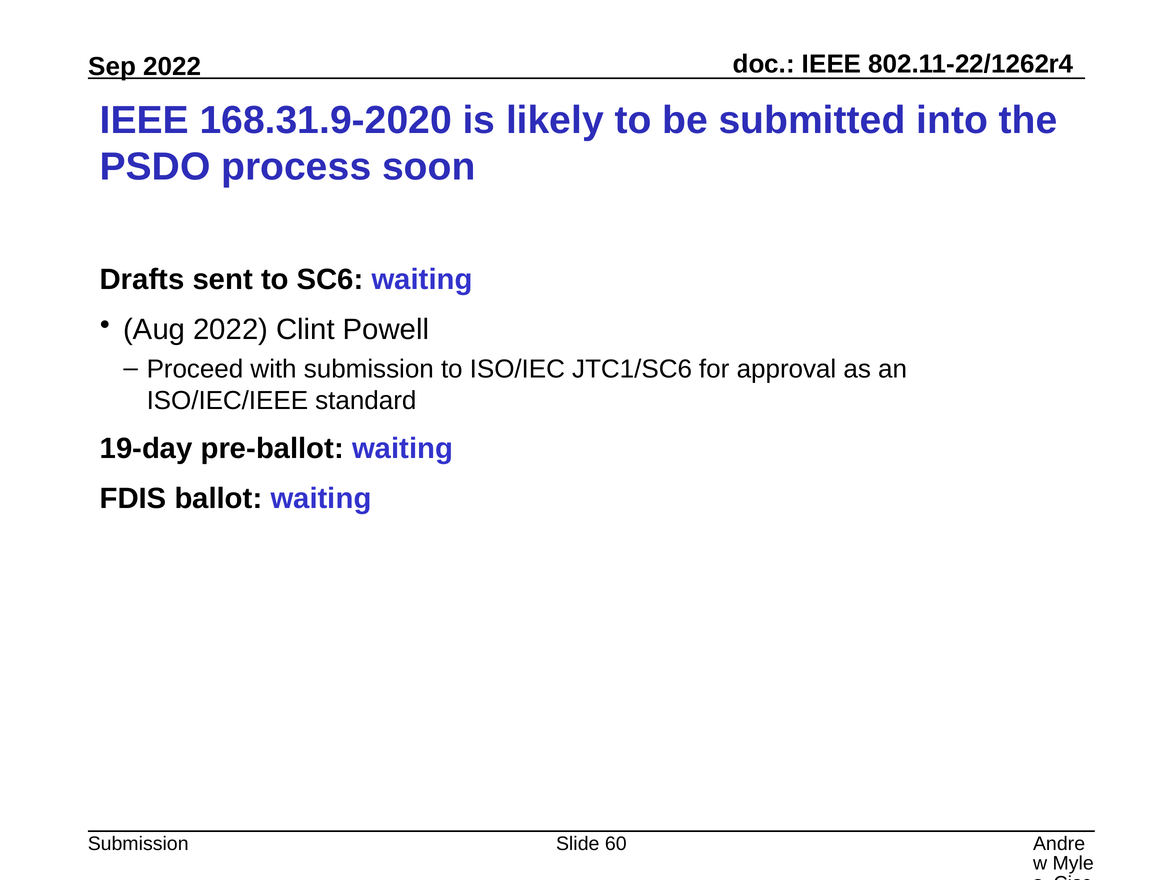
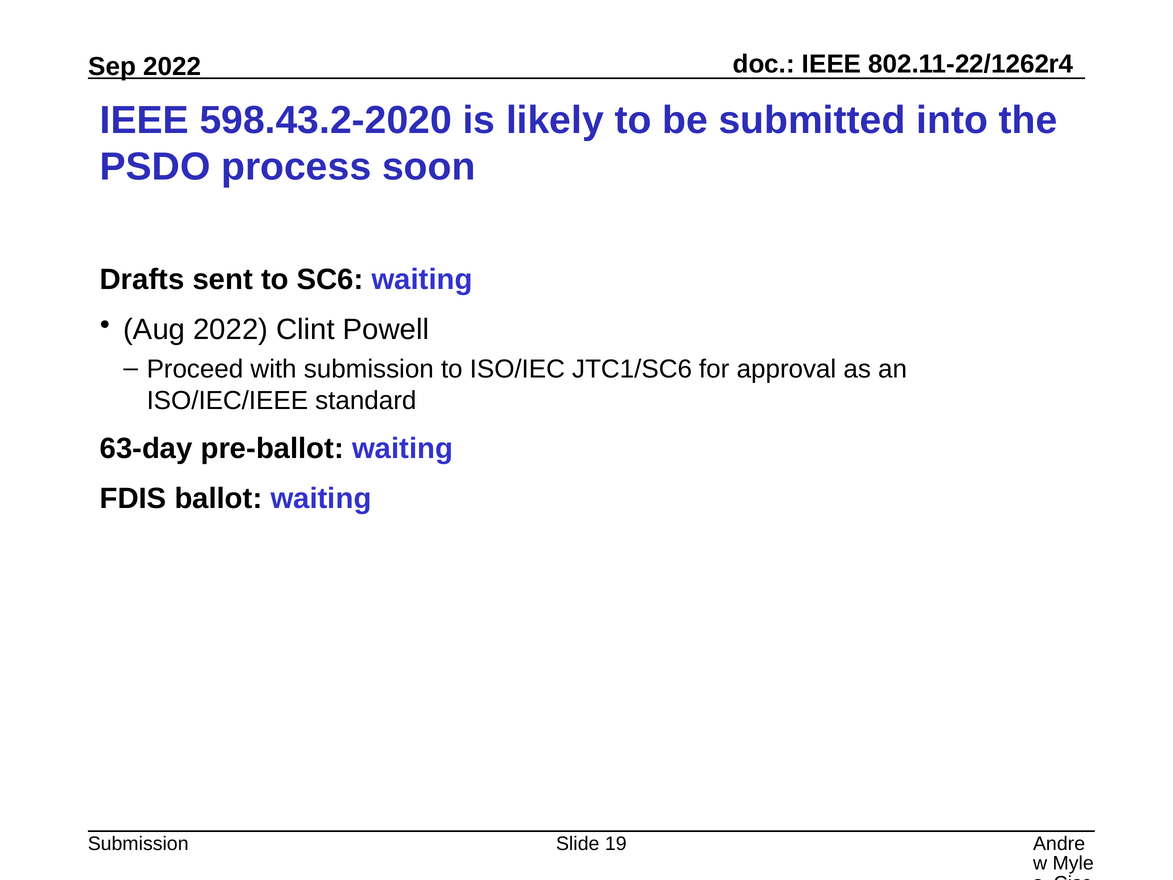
168.31.9-2020: 168.31.9-2020 -> 598.43.2-2020 (326, 120)
19-day: 19-day -> 63-day (146, 448)
60: 60 -> 19 (616, 844)
